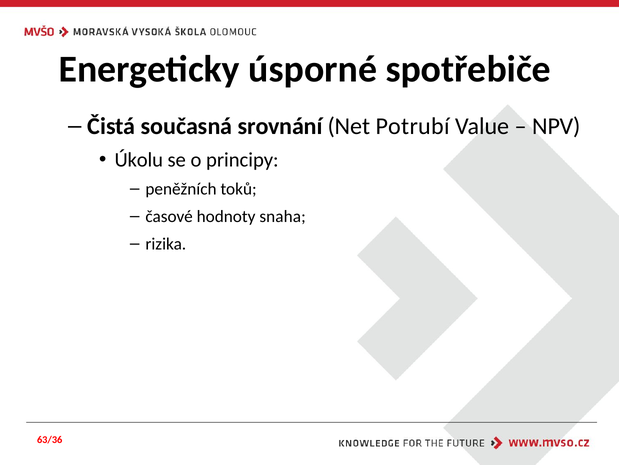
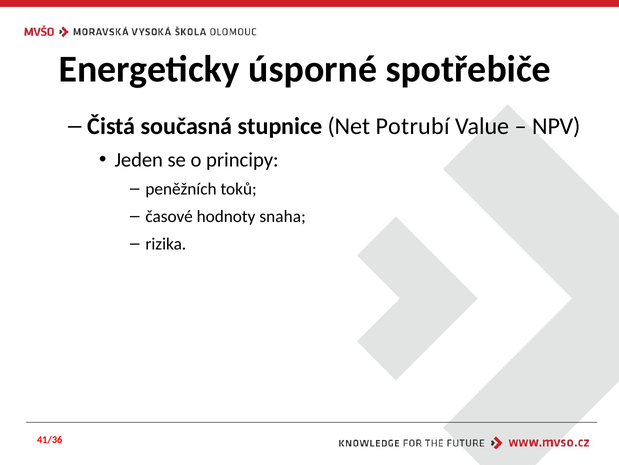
srovnání: srovnání -> stupnice (280, 126)
Úkolu: Úkolu -> Jeden (139, 160)
63/36: 63/36 -> 41/36 (50, 439)
